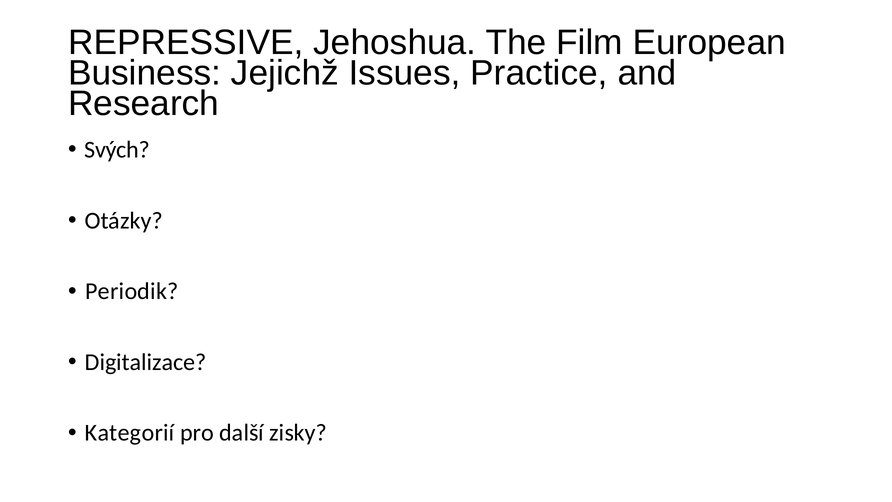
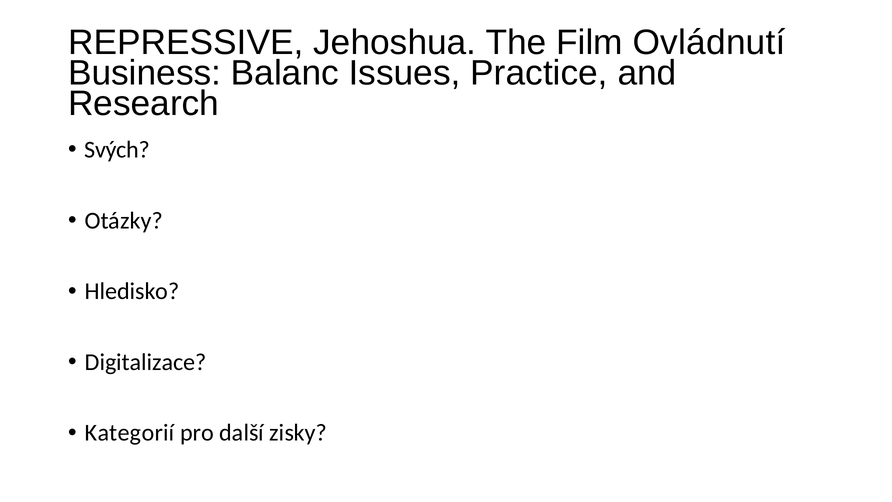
European: European -> Ovládnutí (709, 43)
Jejichž: Jejichž -> Balanc (285, 73)
Periodik: Periodik -> Hledisko (132, 291)
